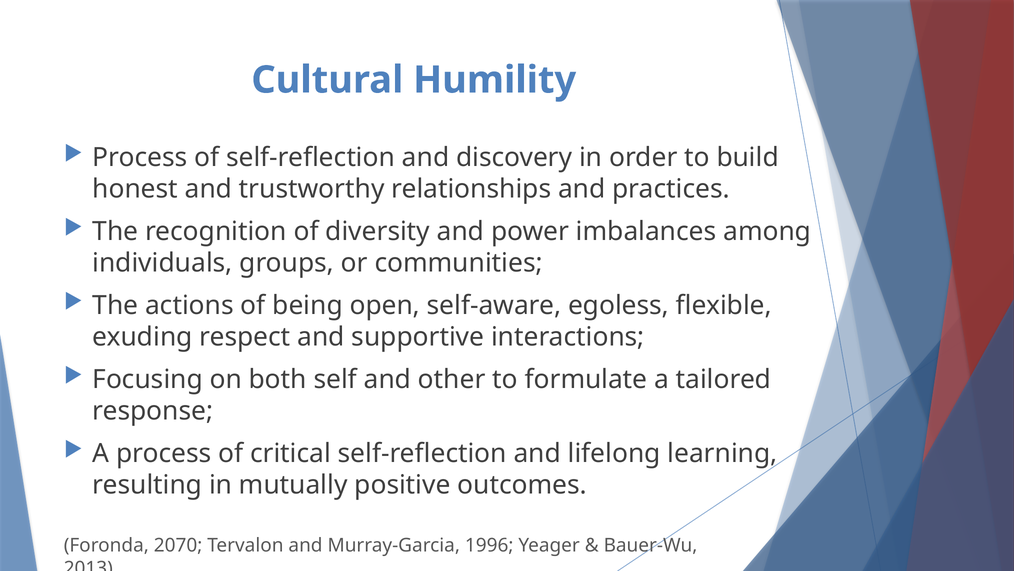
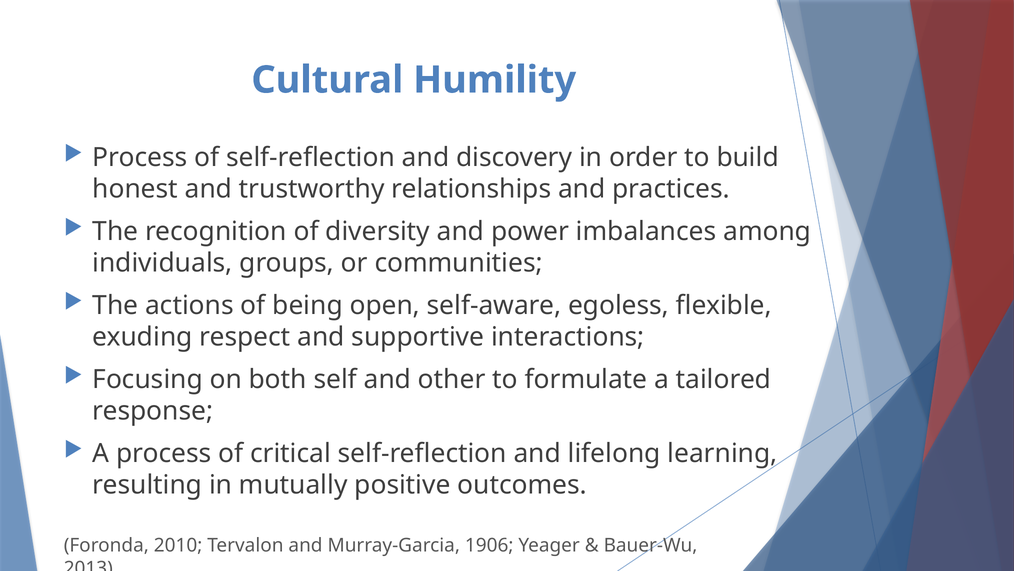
2070: 2070 -> 2010 (178, 545)
1996: 1996 -> 1906 (489, 545)
